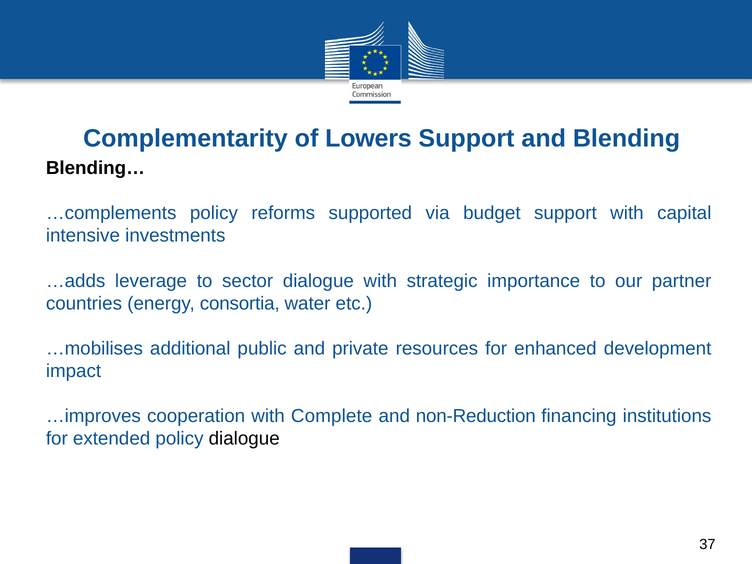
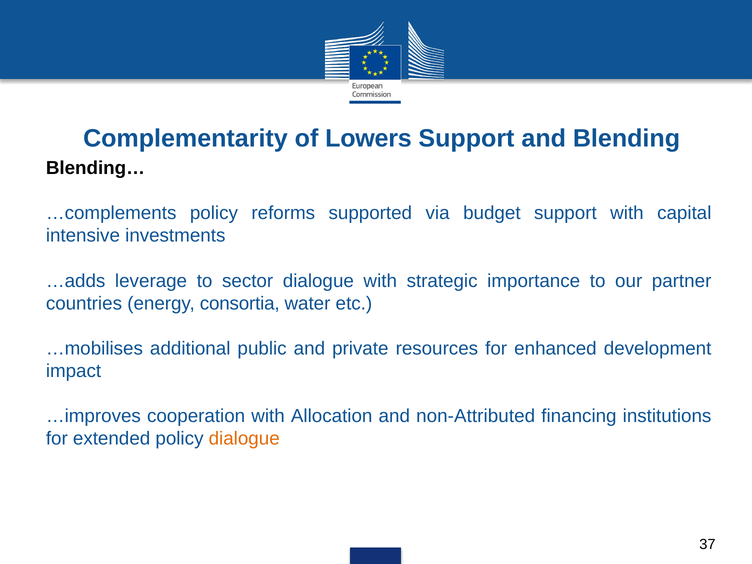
Complete: Complete -> Allocation (332, 416)
non-Reduction: non-Reduction -> non-Attributed (476, 416)
dialogue colour: black -> orange (244, 439)
